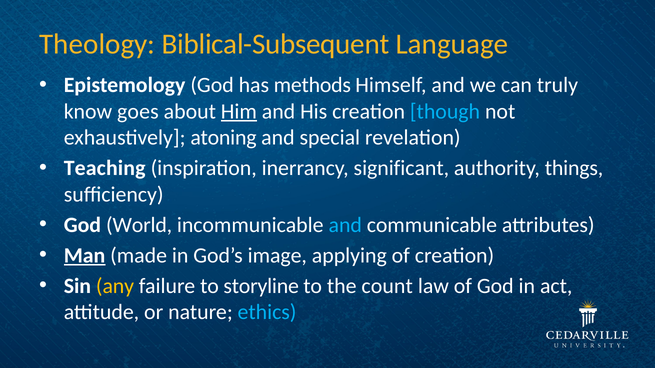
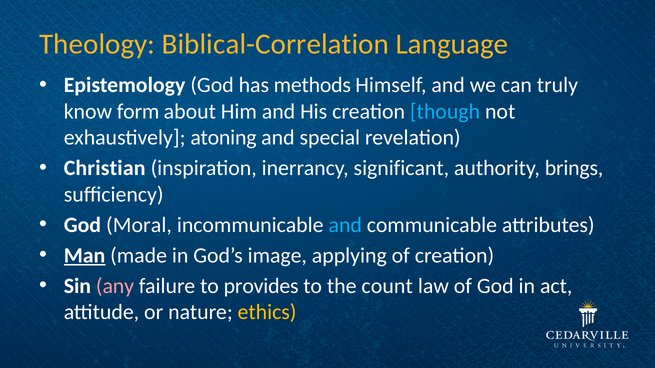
Biblical-Subsequent: Biblical-Subsequent -> Biblical-Correlation (275, 44)
goes: goes -> form (138, 112)
Him underline: present -> none (239, 112)
Teaching: Teaching -> Christian (105, 168)
things: things -> brings (574, 168)
World: World -> Moral (139, 225)
any colour: yellow -> pink (115, 286)
storyline: storyline -> provides (261, 286)
ethics colour: light blue -> yellow (267, 312)
